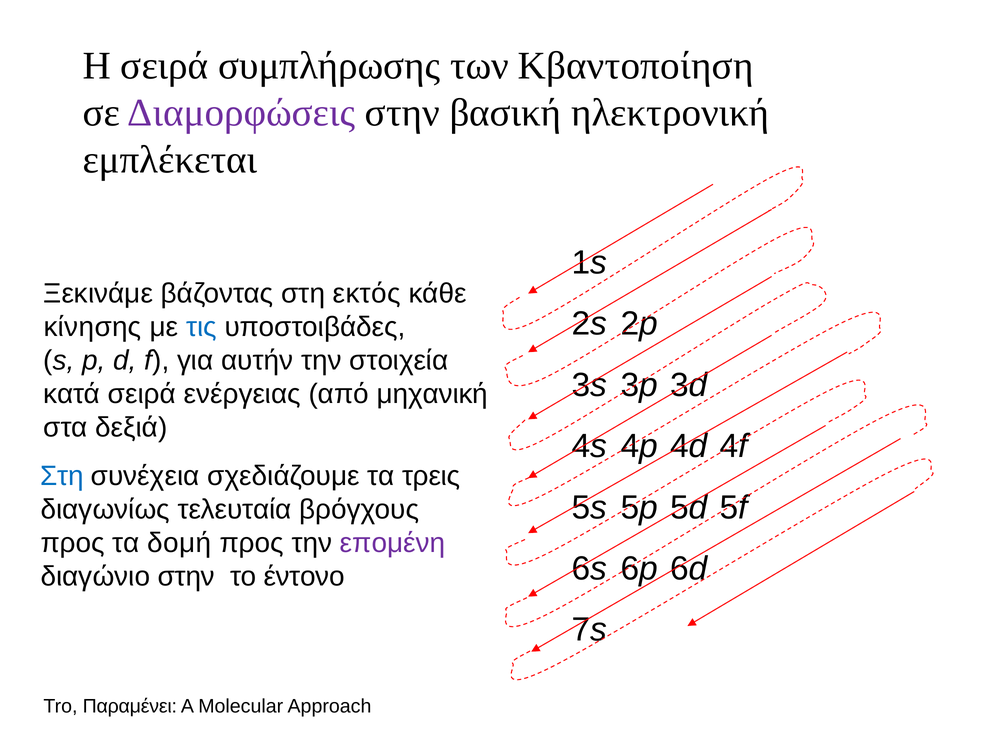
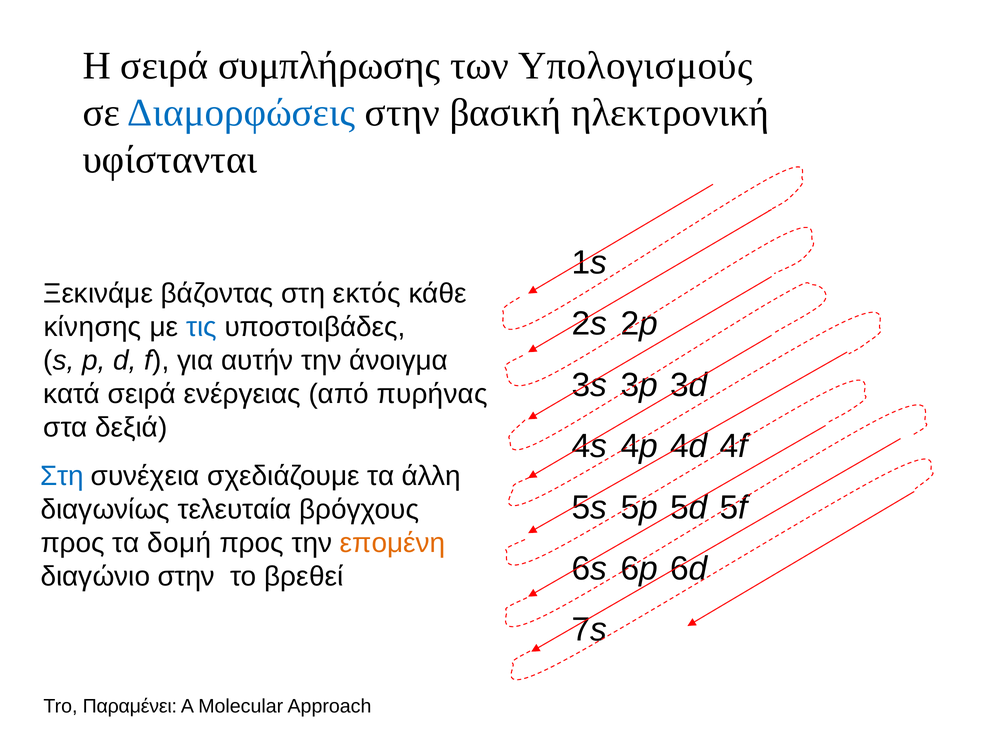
Κβαντοποίηση: Κβαντοποίηση -> Υπολογισμούς (635, 66)
Διαμορφώσεις colour: purple -> blue (241, 113)
εμπλέκεται: εμπλέκεται -> υφίστανται (170, 160)
στοιχεία: στοιχεία -> άνοιγμα (399, 360)
μηχανική: μηχανική -> πυρήνας (432, 394)
τρεις: τρεις -> άλλη (431, 476)
επομένη colour: purple -> orange (392, 543)
έντονο: έντονο -> βρεθεί (304, 576)
